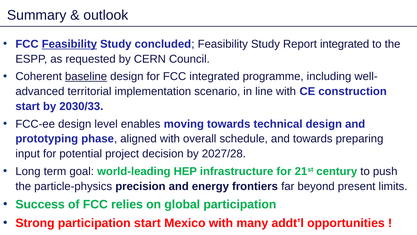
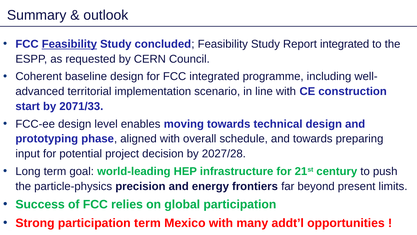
baseline underline: present -> none (86, 76)
2030/33: 2030/33 -> 2071/33 (81, 106)
participation start: start -> term (147, 223)
